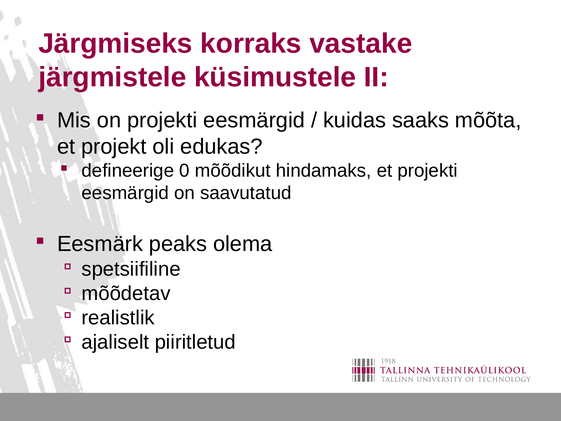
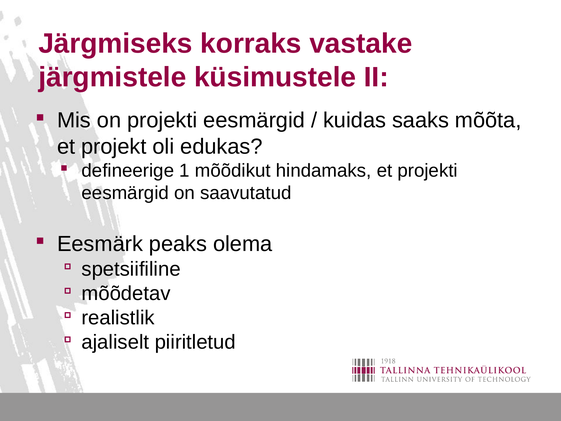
0: 0 -> 1 (184, 171)
